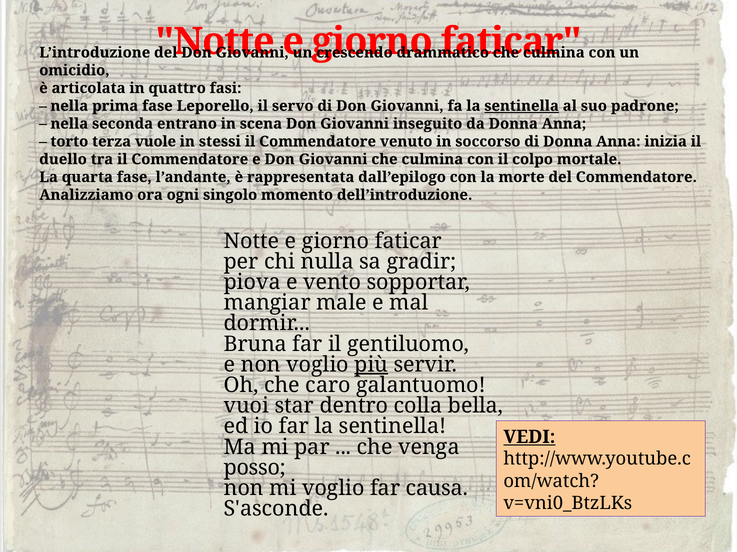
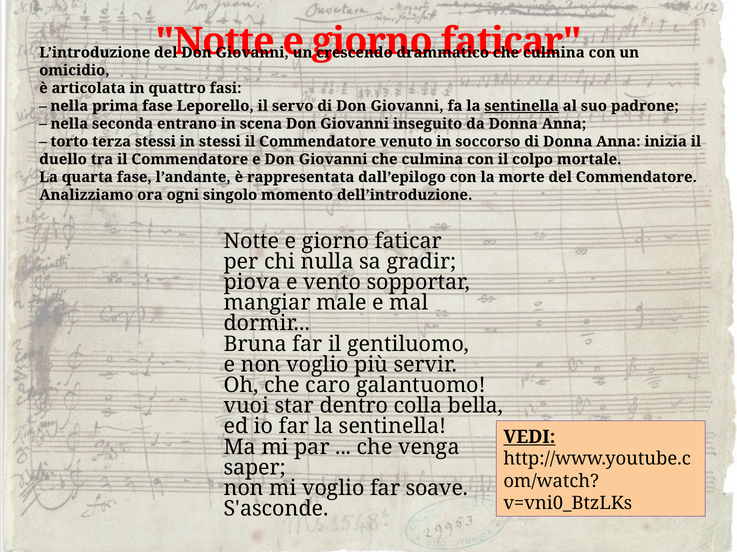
terza vuole: vuole -> stessi (155, 142)
più underline: present -> none (371, 365)
posso: posso -> saper (255, 468)
causa: causa -> soave (437, 489)
